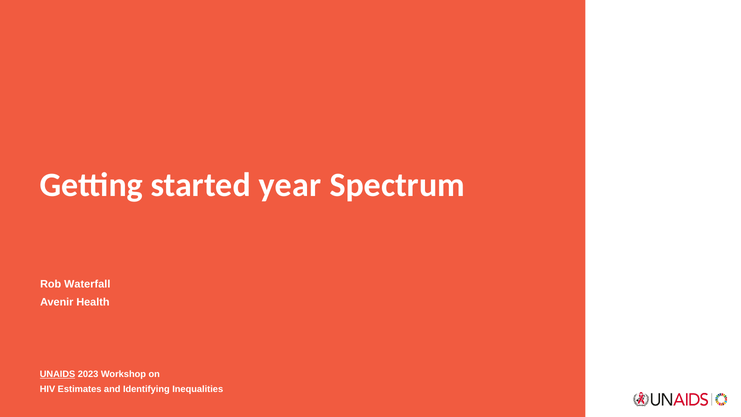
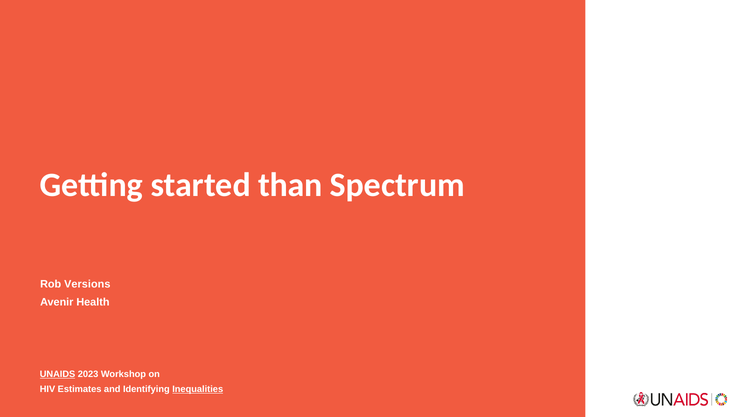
year: year -> than (290, 185)
Waterfall: Waterfall -> Versions (87, 284)
Inequalities underline: none -> present (198, 389)
